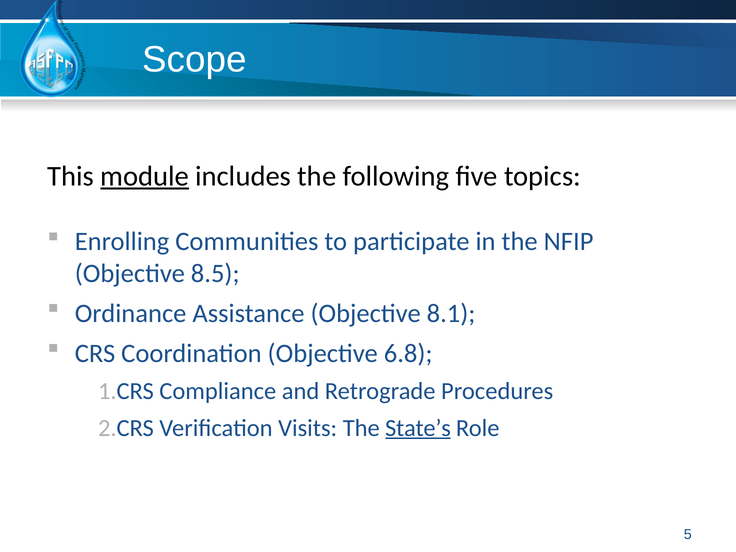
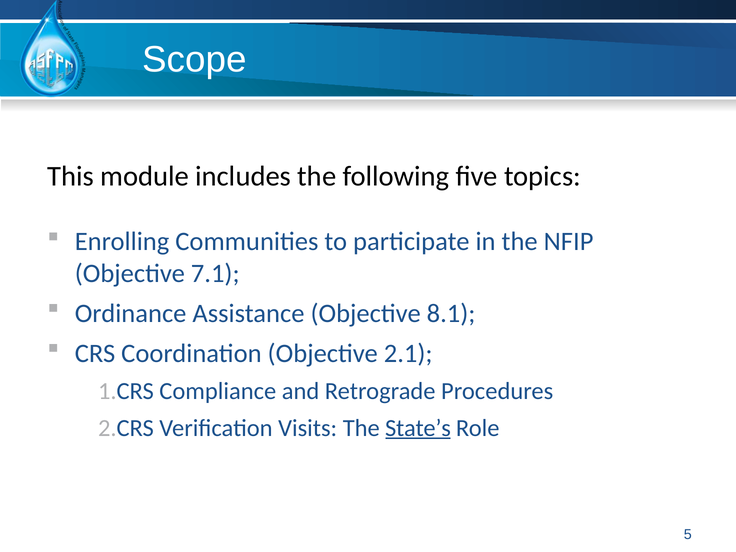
module underline: present -> none (145, 176)
8.5: 8.5 -> 7.1 (215, 274)
6.8: 6.8 -> 2.1 (408, 353)
